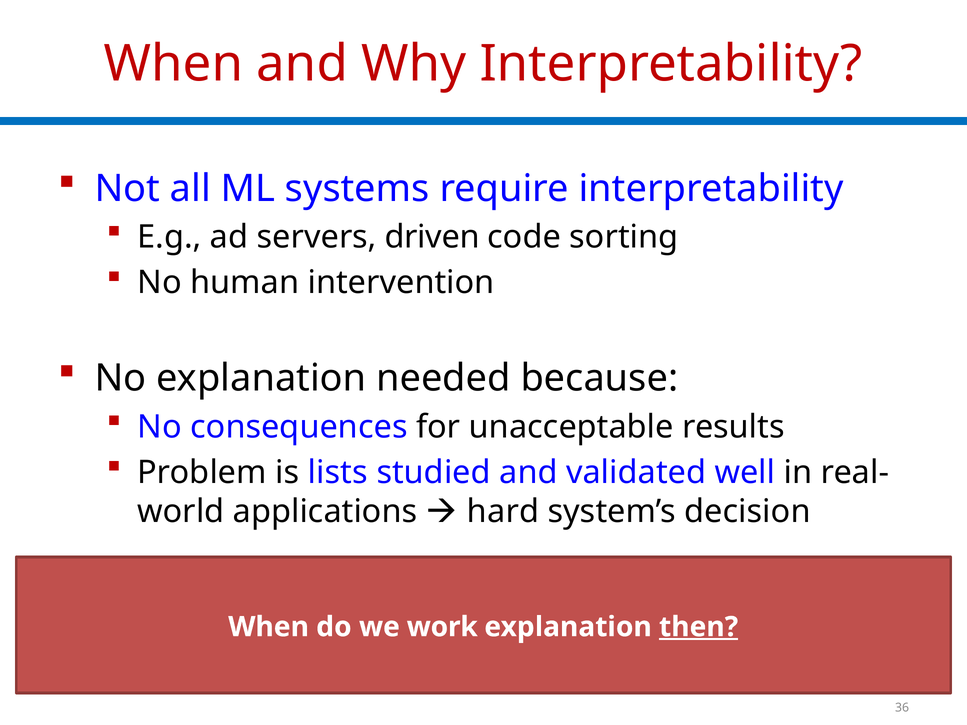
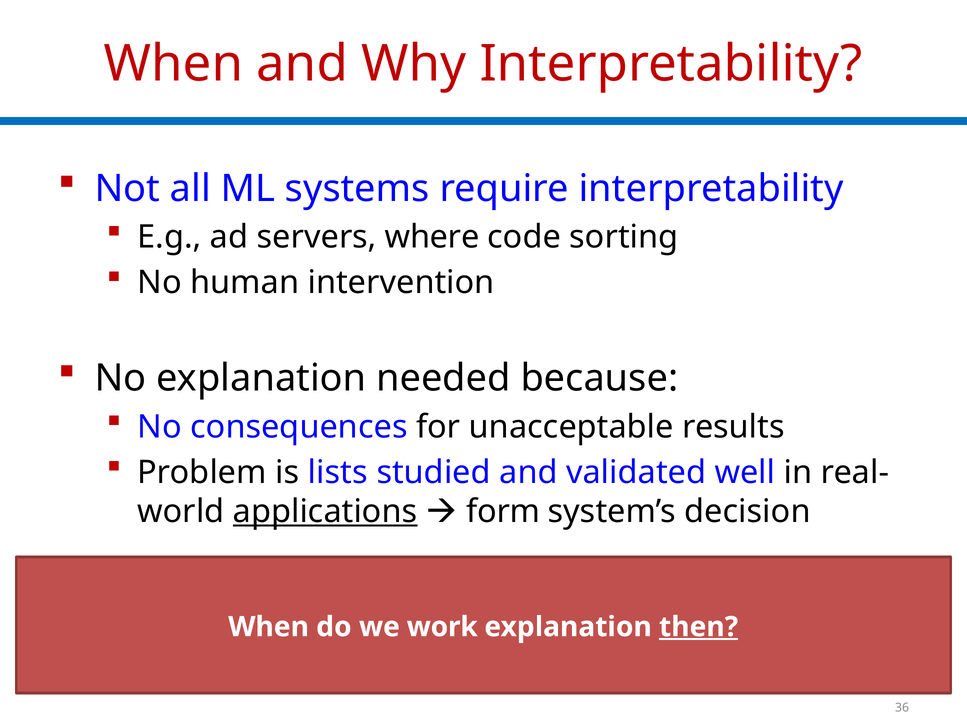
driven: driven -> where (432, 237)
applications underline: none -> present (325, 512)
hard: hard -> form (503, 512)
